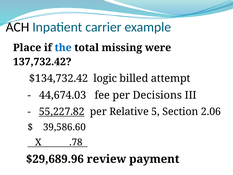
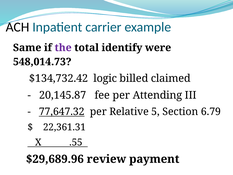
Place: Place -> Same (27, 48)
the colour: blue -> purple (63, 48)
missing: missing -> identify (122, 48)
137,732.42: 137,732.42 -> 548,014.73 (42, 62)
attempt: attempt -> claimed (171, 78)
44,674.03: 44,674.03 -> 20,145.87 (63, 95)
Decisions: Decisions -> Attending (157, 95)
55,227.82: 55,227.82 -> 77,647.32 (62, 111)
2.06: 2.06 -> 6.79 (211, 111)
39,586.60: 39,586.60 -> 22,361.31 (64, 127)
.78: .78 -> .55 (76, 142)
